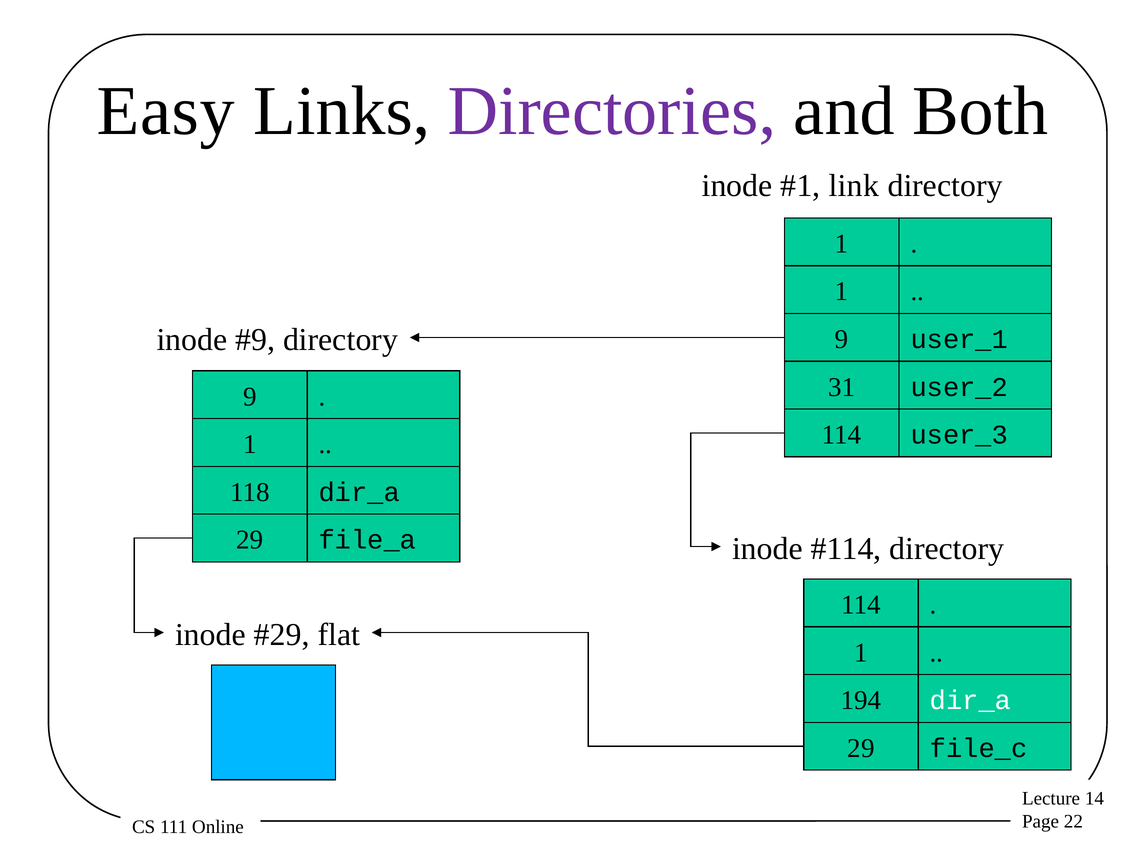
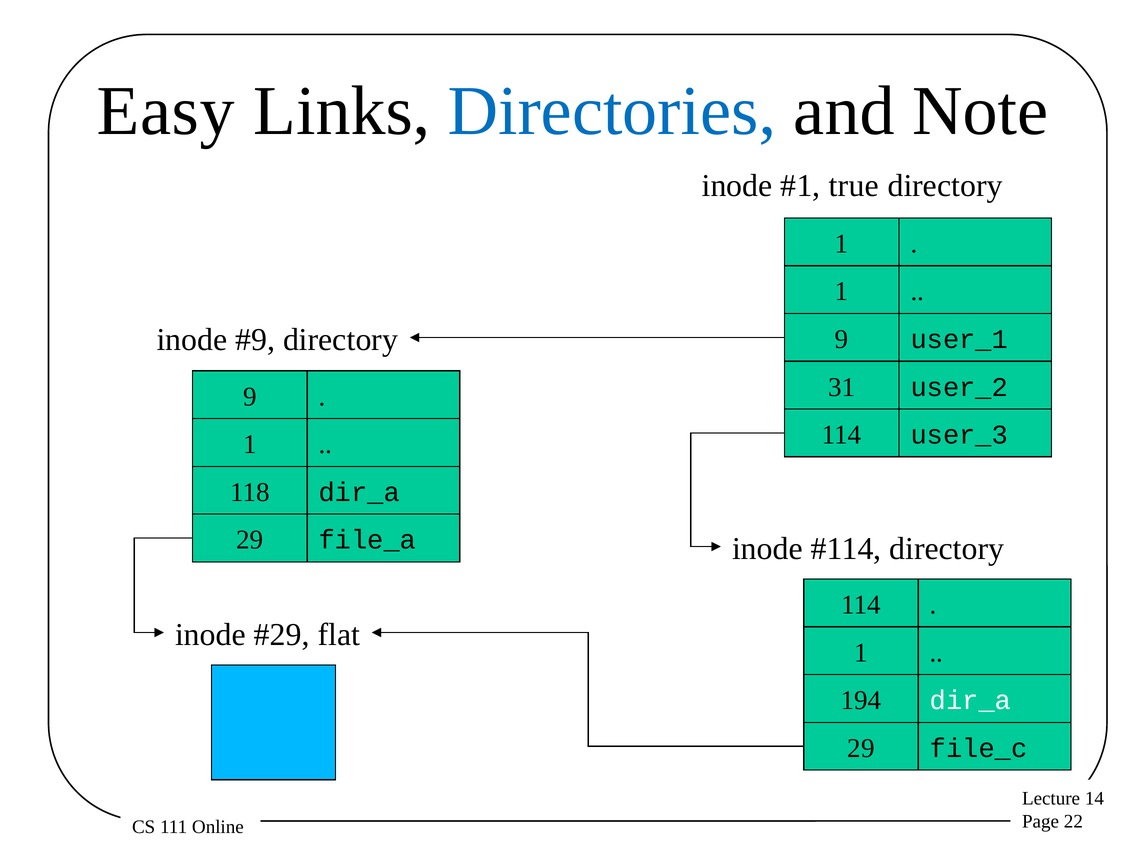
Directories colour: purple -> blue (612, 111)
Both: Both -> Note (980, 111)
link: link -> true (854, 186)
